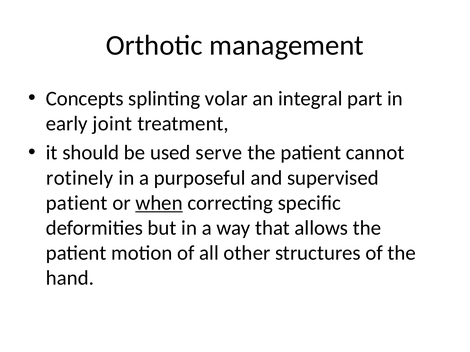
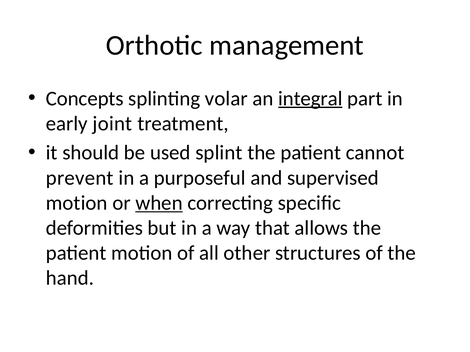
integral underline: none -> present (310, 99)
serve: serve -> splint (219, 153)
rotinely: rotinely -> prevent (80, 178)
patient: patient -> motion (77, 203)
